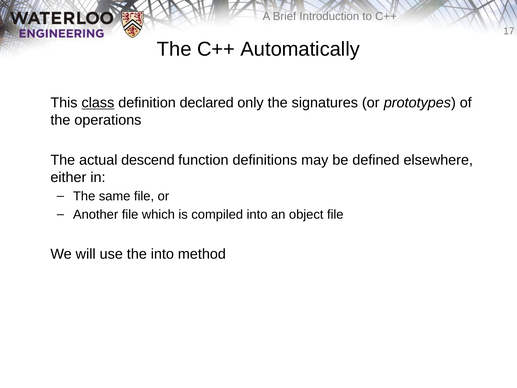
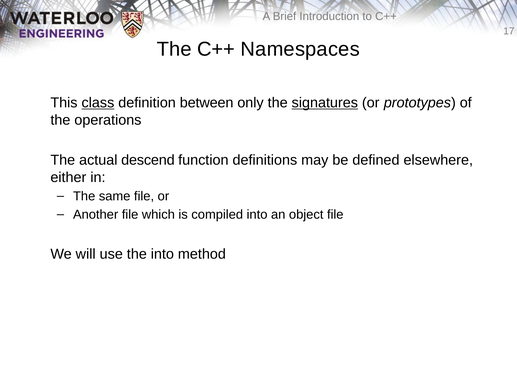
Automatically: Automatically -> Namespaces (300, 49)
declared: declared -> between (207, 103)
signatures underline: none -> present (325, 103)
